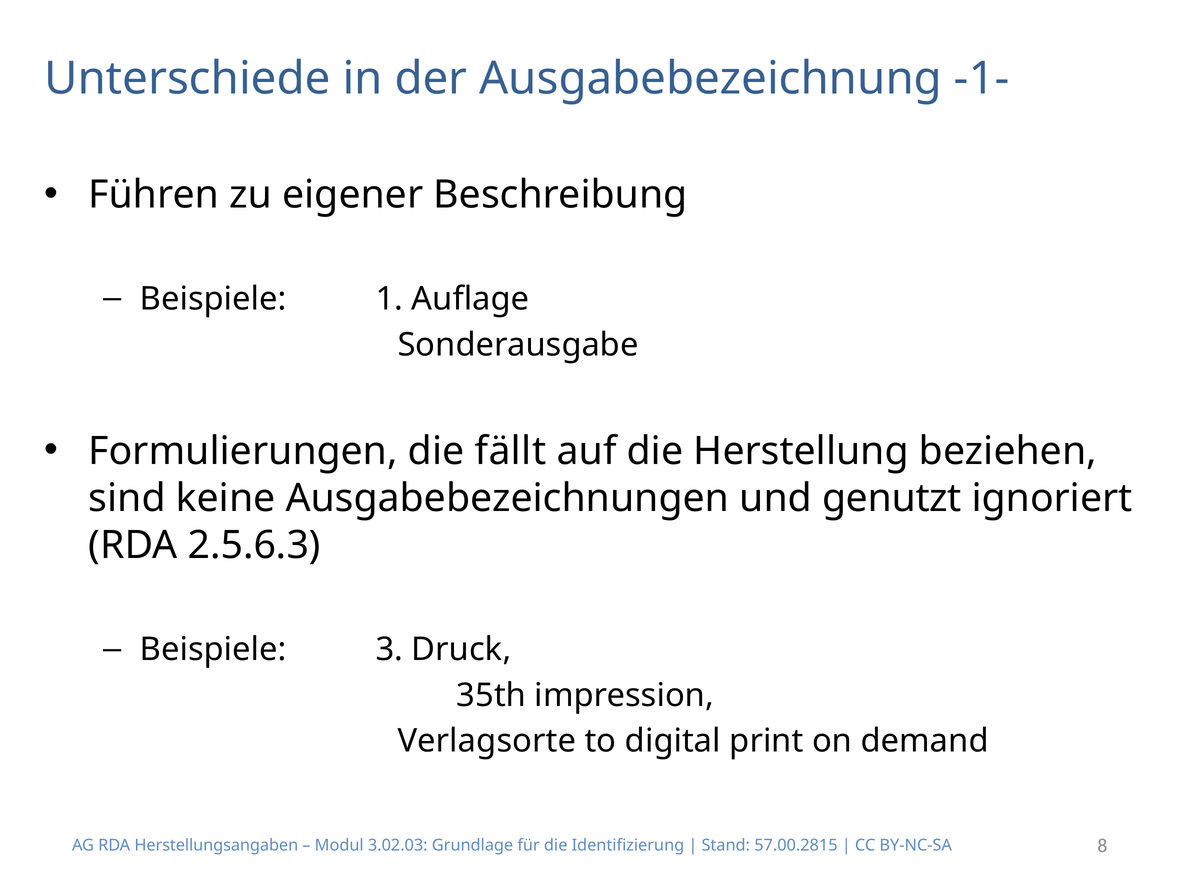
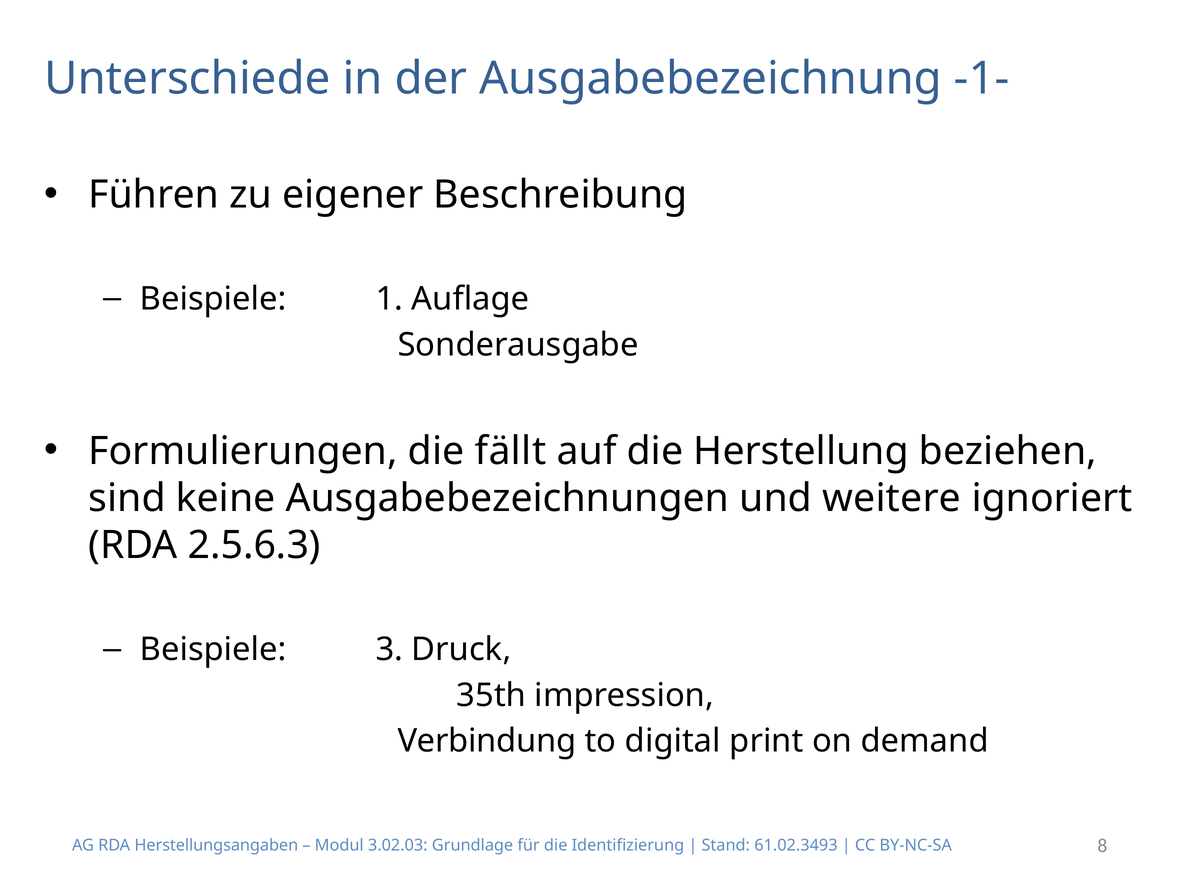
genutzt: genutzt -> weitere (892, 499)
Verlagsorte: Verlagsorte -> Verbindung (487, 742)
57.00.2815: 57.00.2815 -> 61.02.3493 (796, 846)
